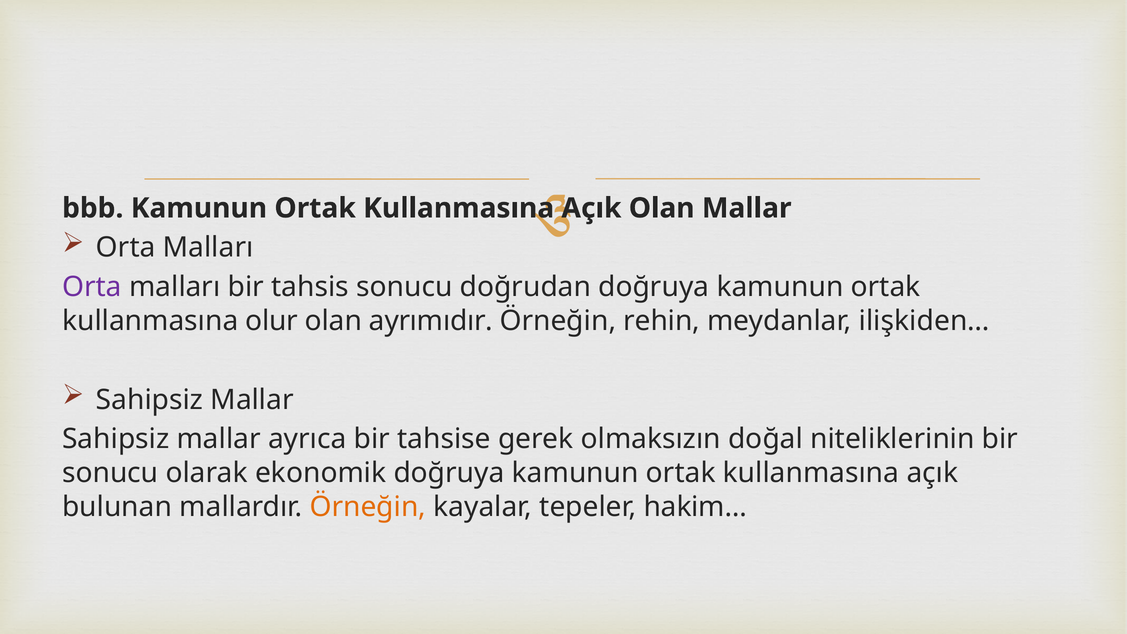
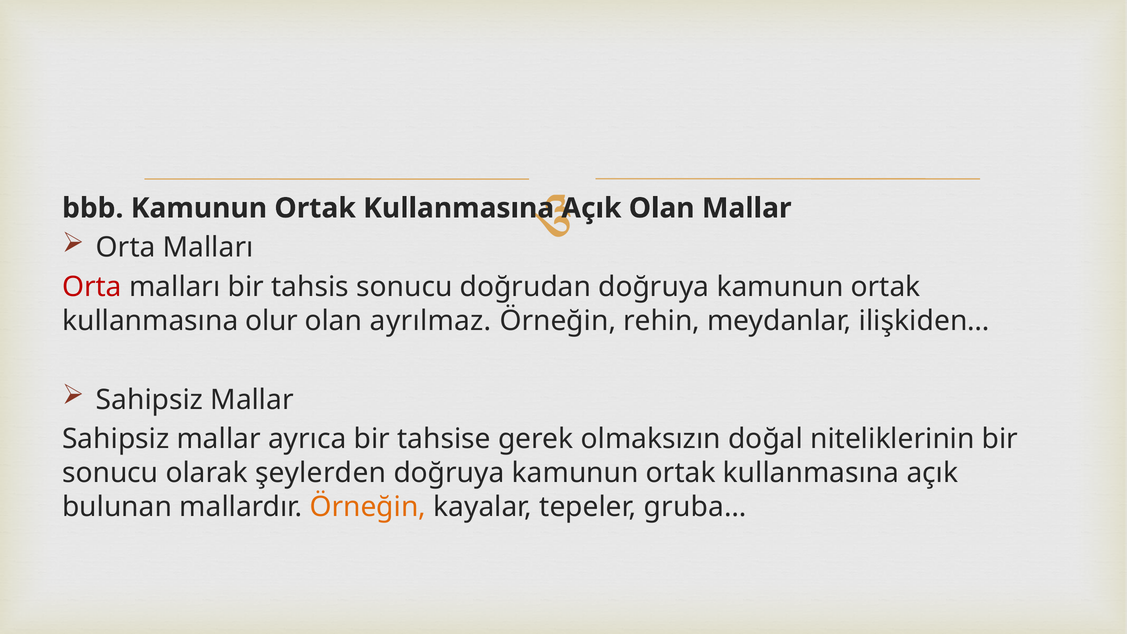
Orta colour: purple -> red (92, 287)
ayrımıdır: ayrımıdır -> ayrılmaz (431, 321)
ekonomik: ekonomik -> şeylerden (321, 473)
hakim…: hakim… -> gruba… (695, 507)
